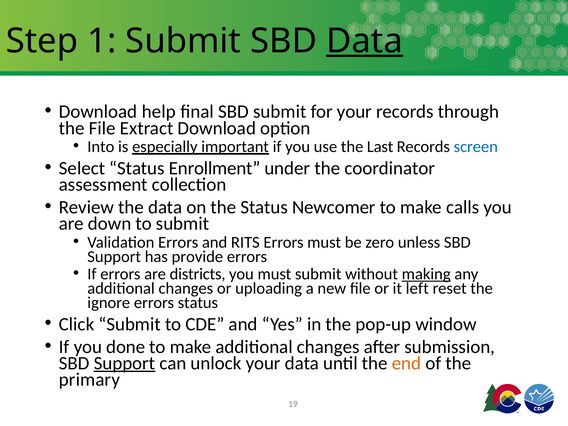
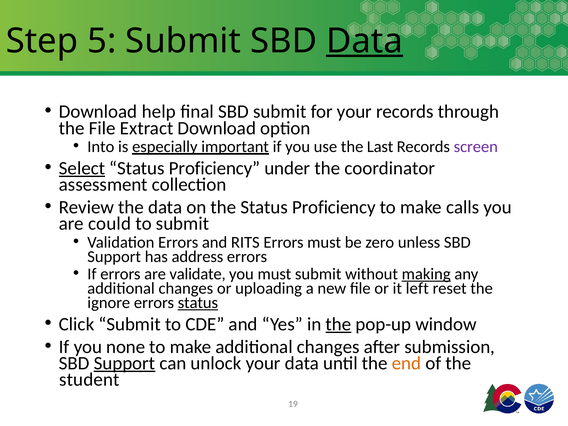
1: 1 -> 5 (102, 41)
screen colour: blue -> purple (476, 147)
Select underline: none -> present (82, 168)
Enrollment: Enrollment -> Proficiency (215, 168)
the Status Newcomer: Newcomer -> Proficiency (334, 207)
down: down -> could (110, 224)
provide: provide -> address (197, 257)
districts: districts -> validate (198, 274)
status underline: none -> present (198, 303)
the underline: none -> present (338, 324)
done: done -> none (126, 347)
primary: primary -> student (89, 380)
